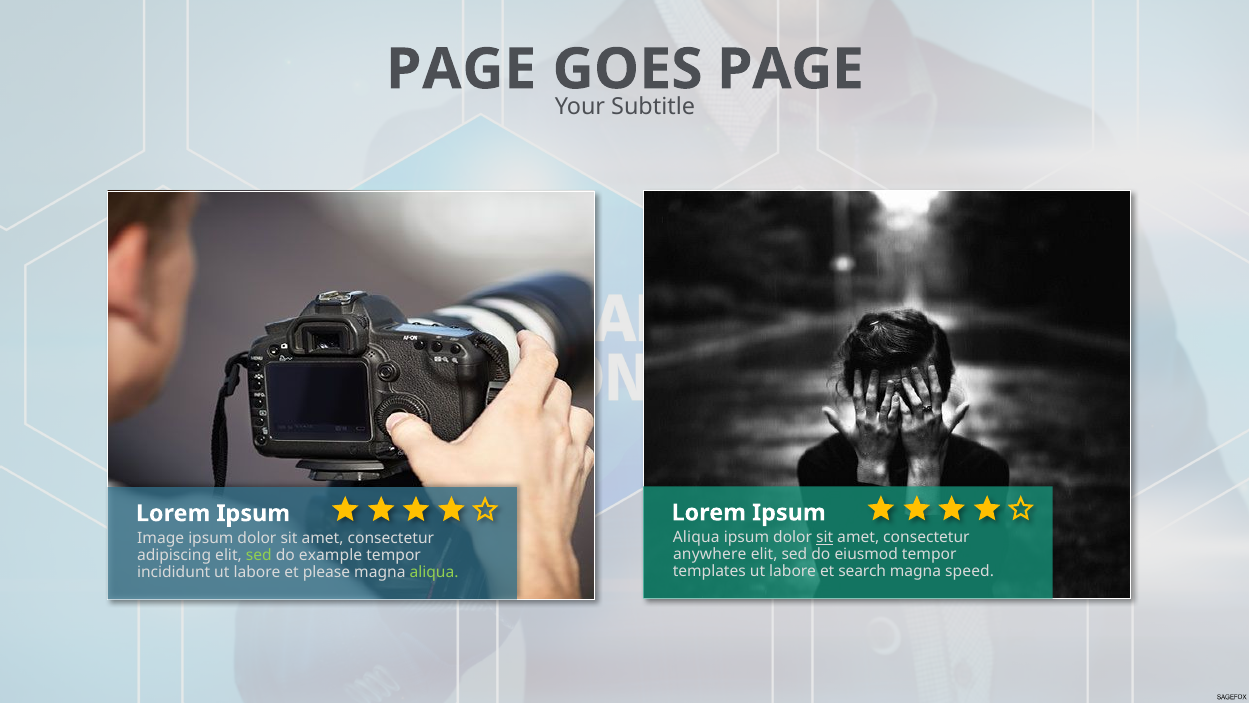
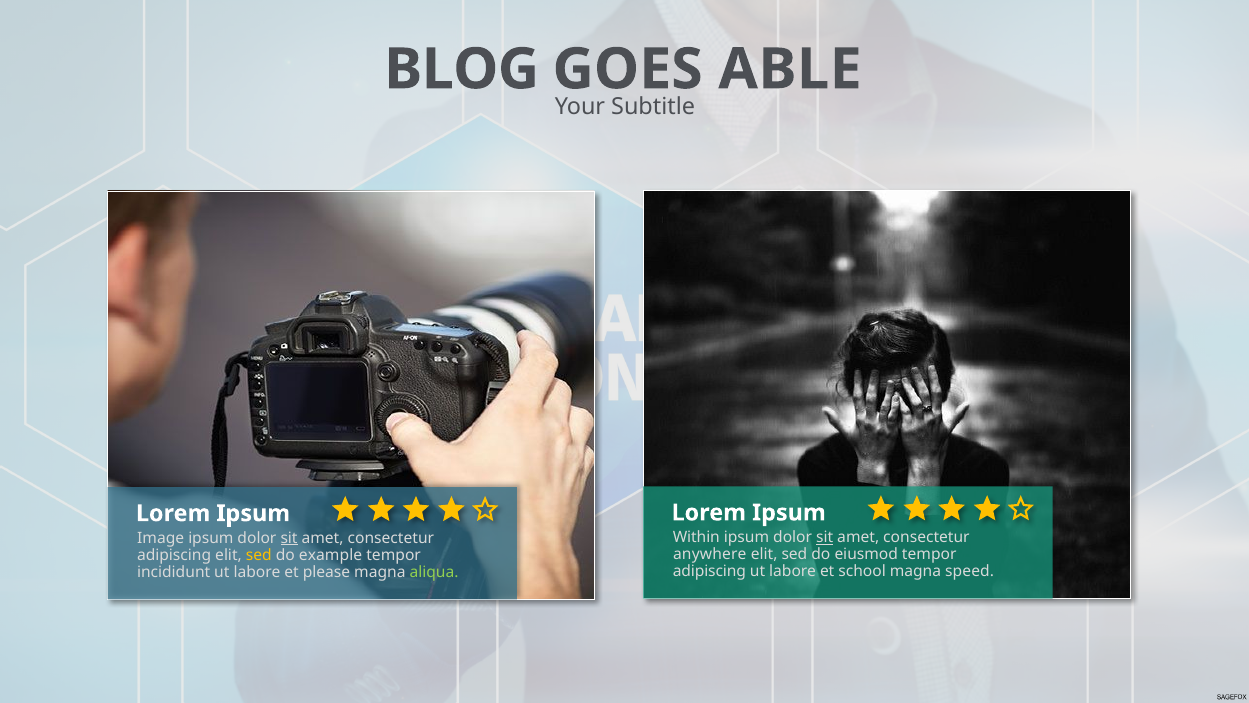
PAGE: PAGE -> BLOG (462, 69)
PAGE: PAGE -> ABLE (790, 69)
Aliqua: Aliqua -> Within (696, 537)
sit underline: none -> present (289, 538)
sed colour: light green -> yellow (259, 555)
templates: templates -> adipiscing (709, 571)
search: search -> school (862, 571)
